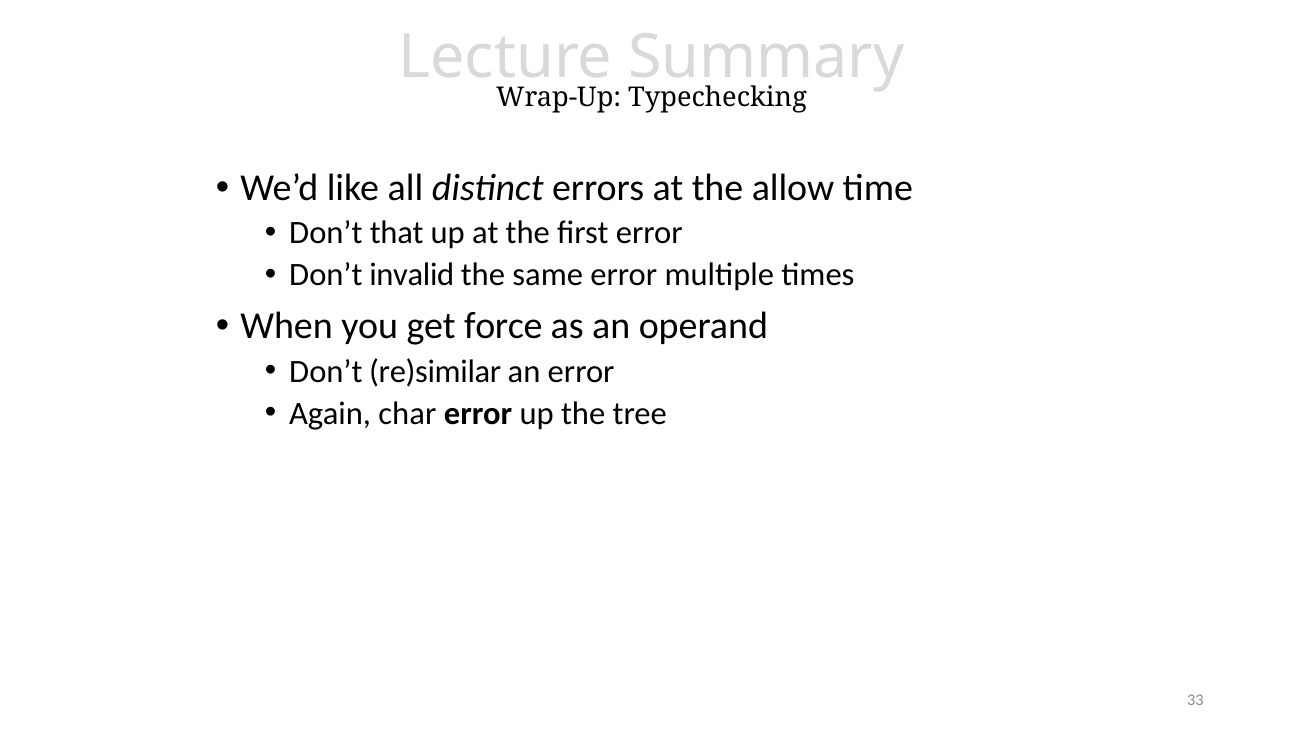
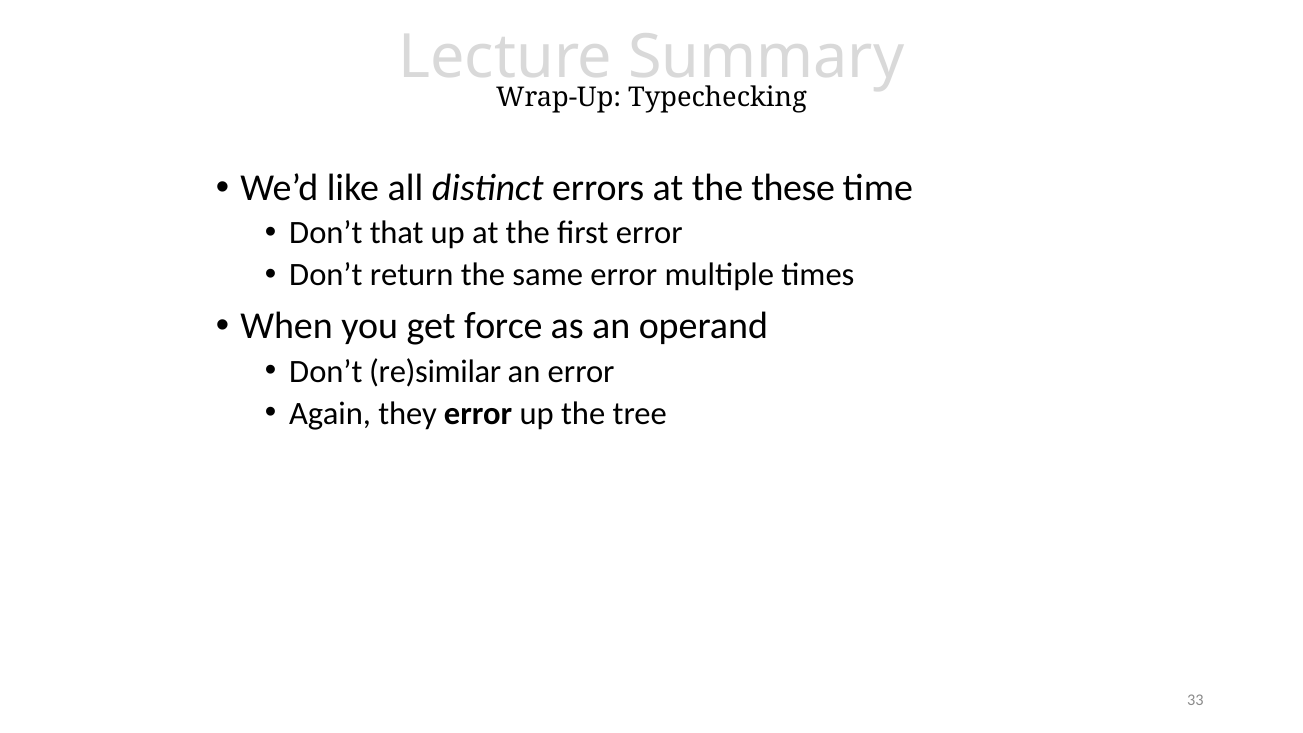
allow: allow -> these (793, 188)
invalid: invalid -> return (412, 275)
char: char -> they (408, 413)
